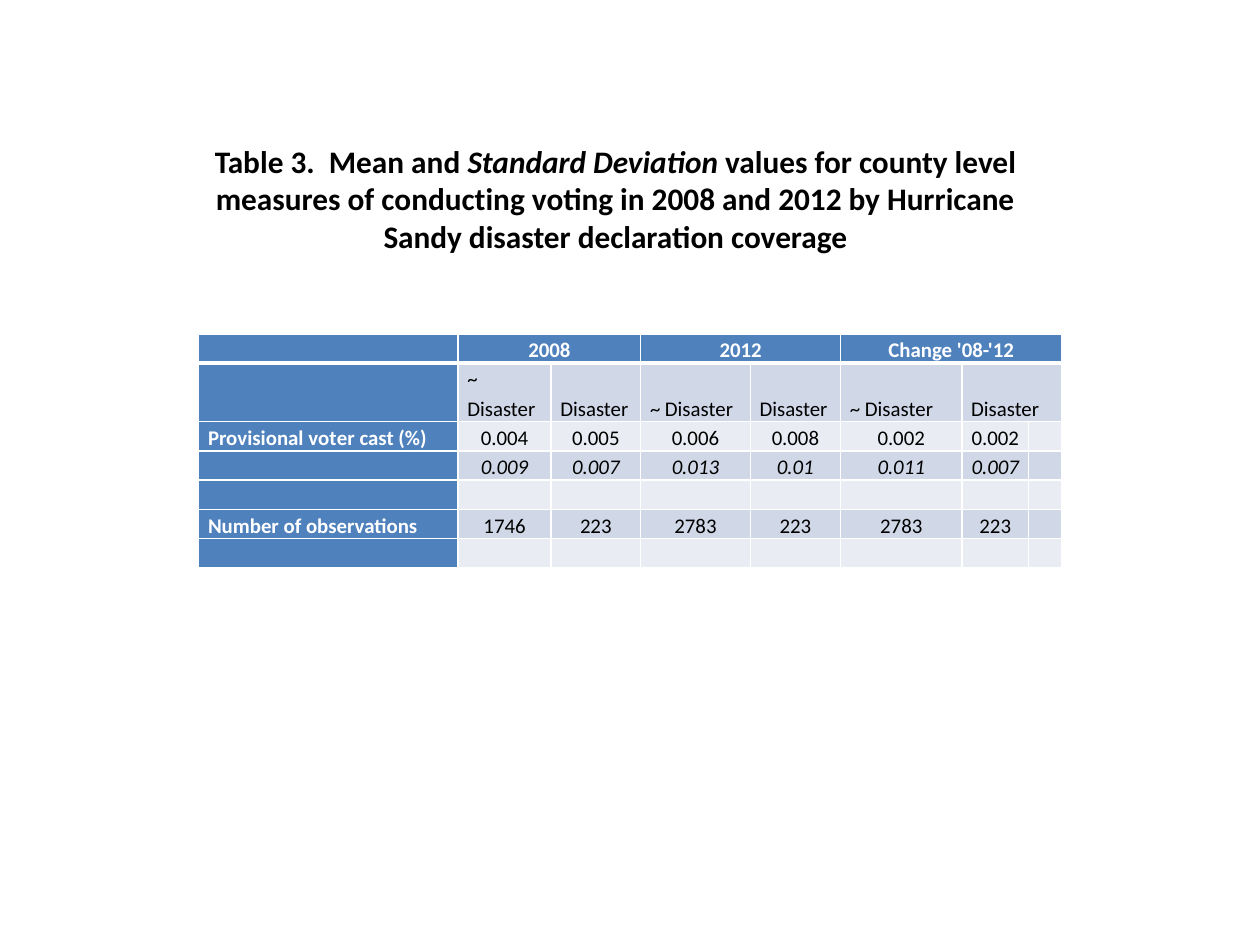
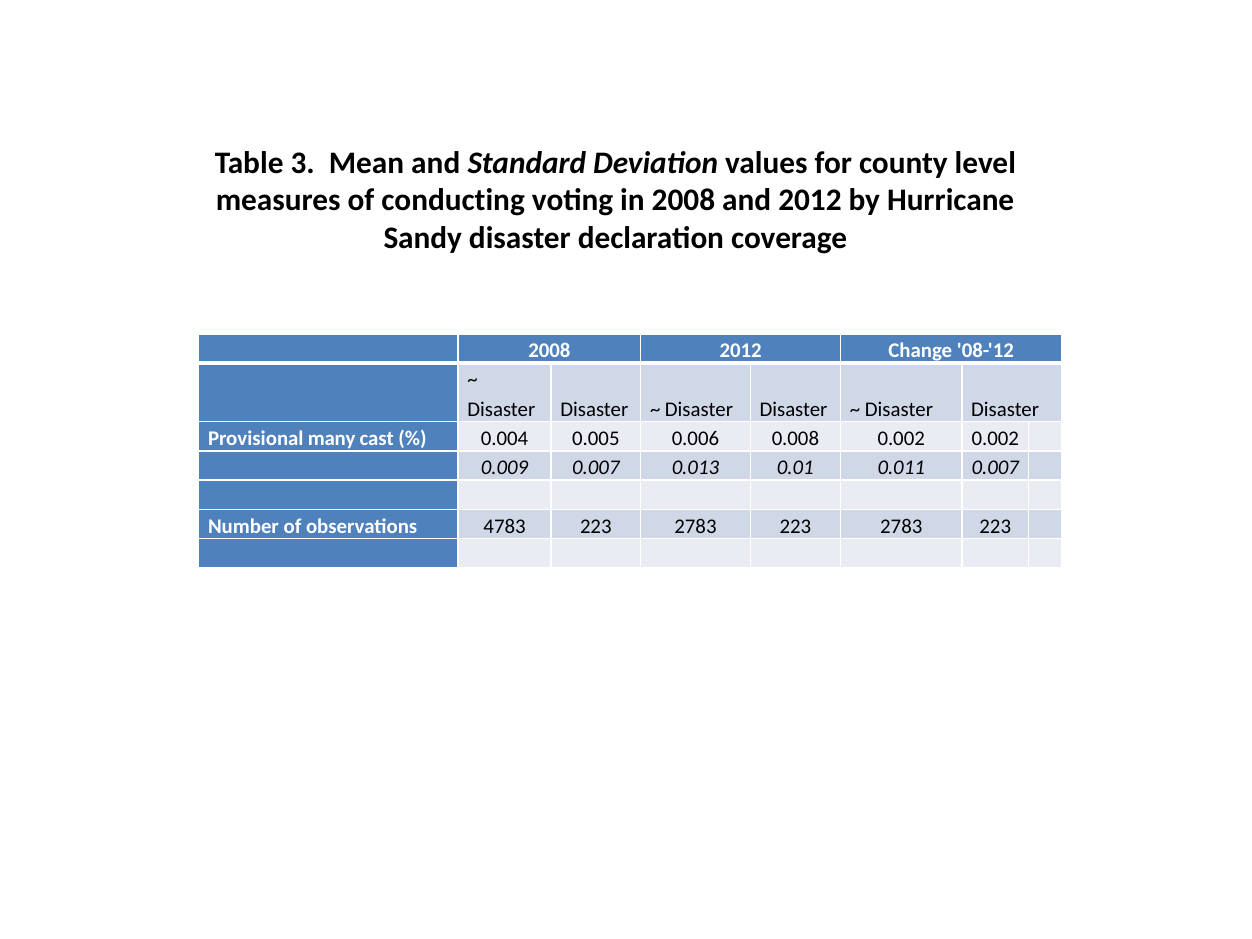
voter: voter -> many (332, 438)
1746: 1746 -> 4783 (505, 526)
